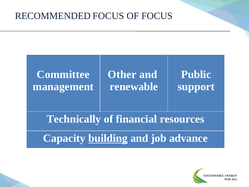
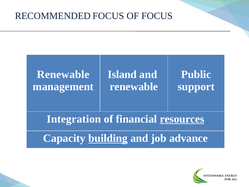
Committee: Committee -> Renewable (63, 74)
Other: Other -> Island (122, 74)
Technically: Technically -> Integration (74, 119)
resources underline: none -> present (182, 119)
